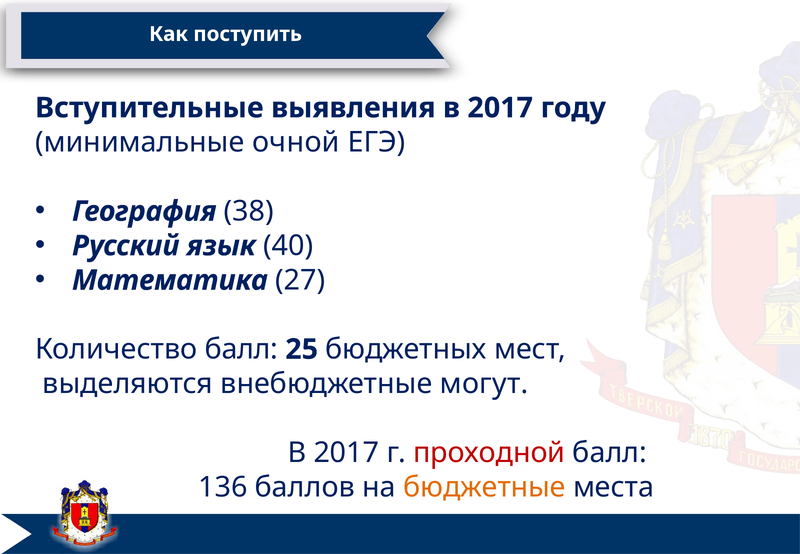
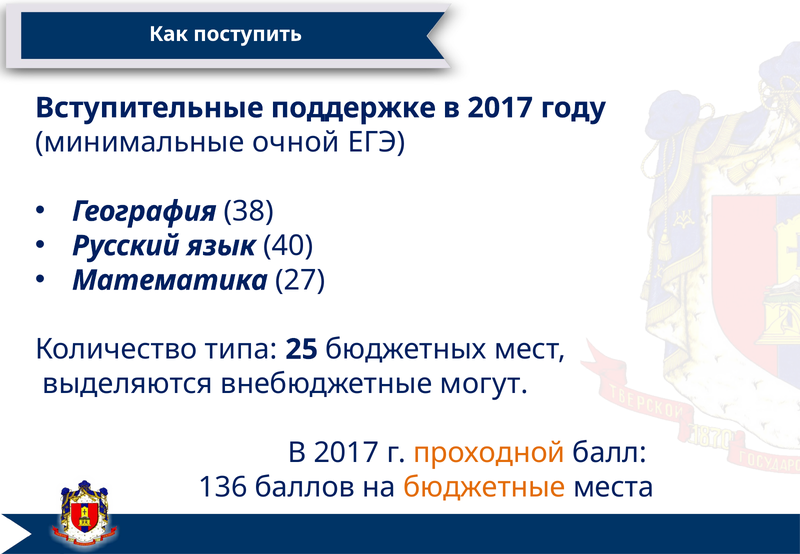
выявления: выявления -> поддержке (353, 108)
Количество балл: балл -> типа (241, 349)
проходной colour: red -> orange (489, 453)
